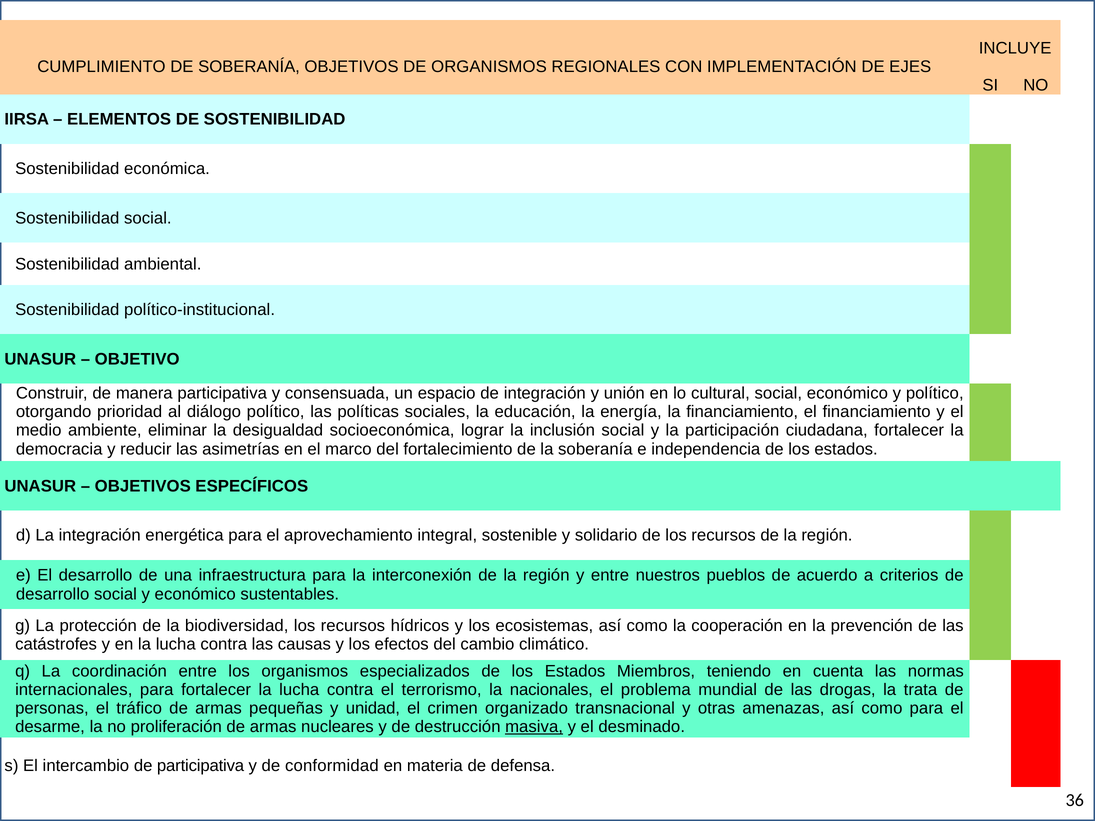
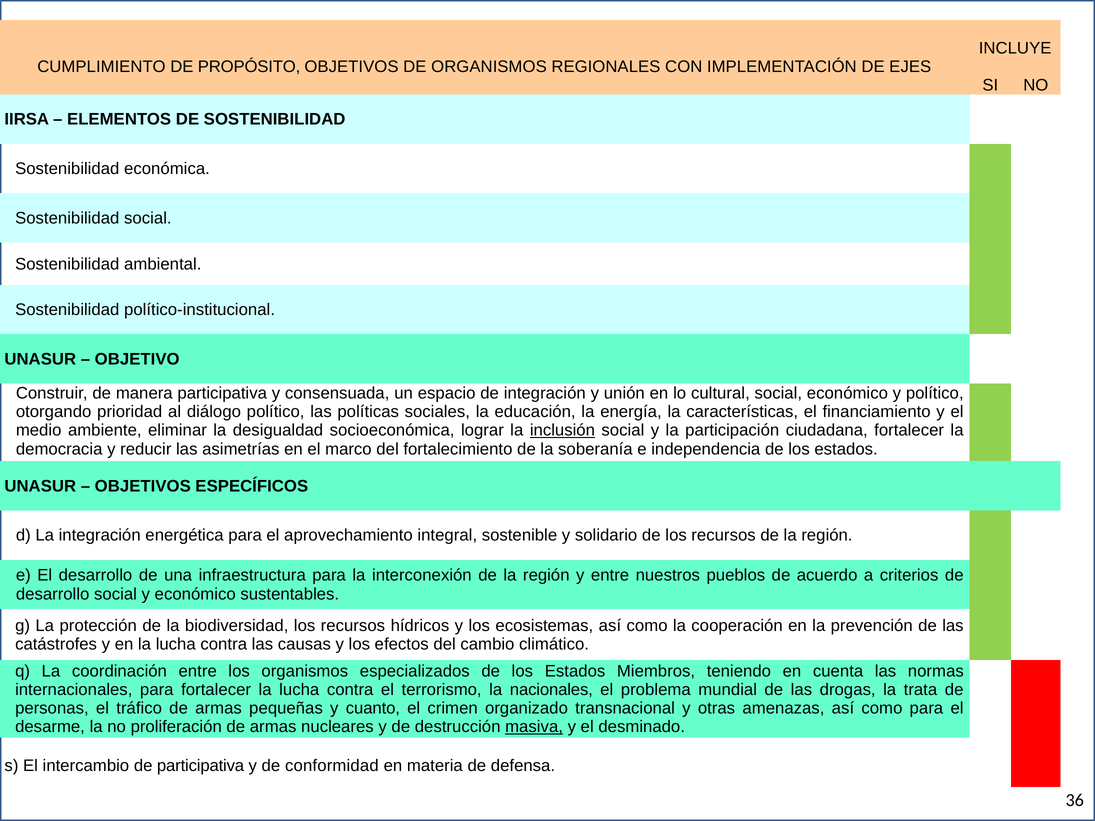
DE SOBERANÍA: SOBERANÍA -> PROPÓSITO (249, 67)
la financiamiento: financiamiento -> características (742, 412)
inclusión underline: none -> present (562, 431)
unidad: unidad -> cuanto (373, 708)
